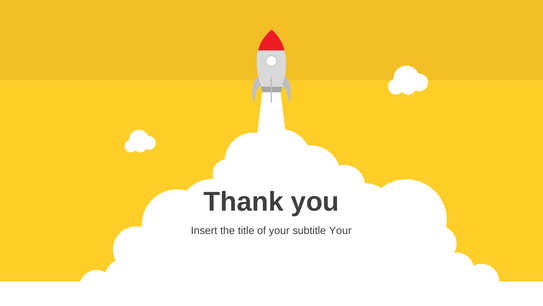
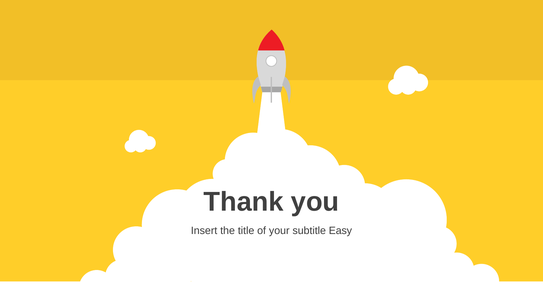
subtitle Your: Your -> Easy (340, 230)
